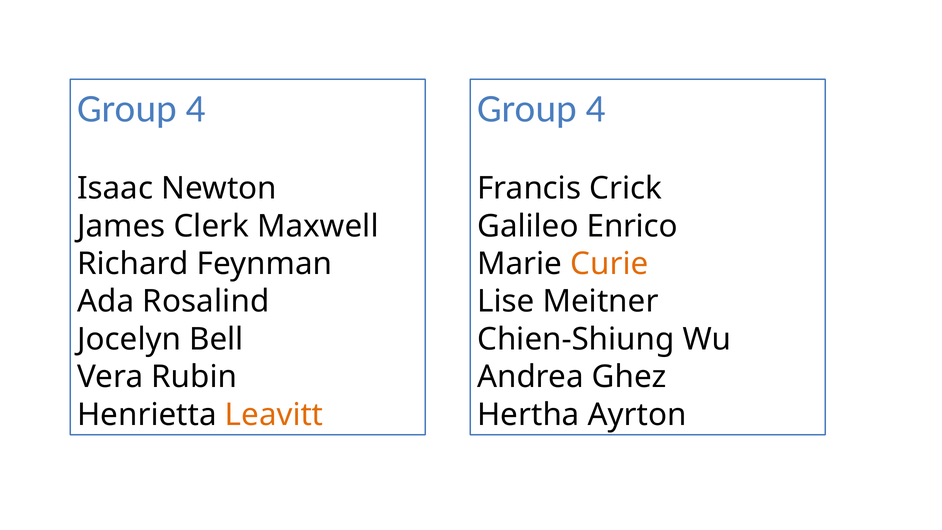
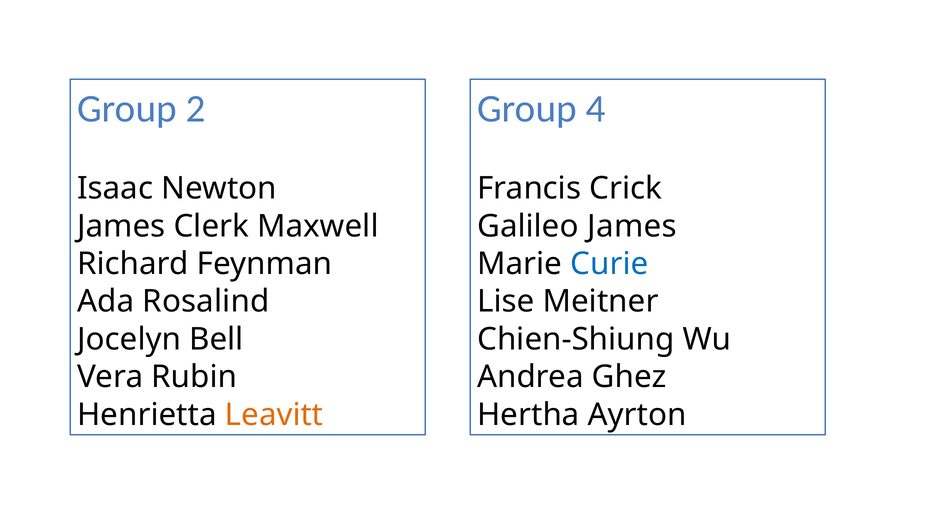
4: 4 -> 2 (196, 109)
Galileo Enrico: Enrico -> James (632, 226)
Curie colour: orange -> blue (609, 264)
